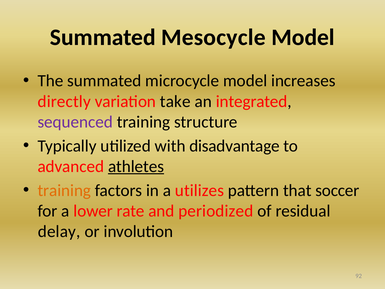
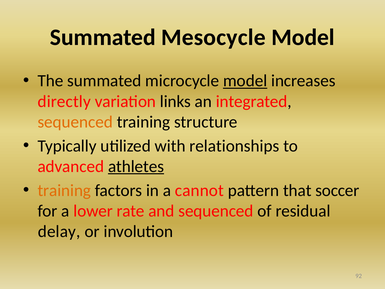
model underline: none -> present (245, 81)
take: take -> links (175, 101)
sequenced colour: purple -> orange (75, 122)
disadvantage: disadvantage -> relationships (234, 146)
utilizes: utilizes -> cannot (199, 190)
and periodized: periodized -> sequenced (216, 211)
